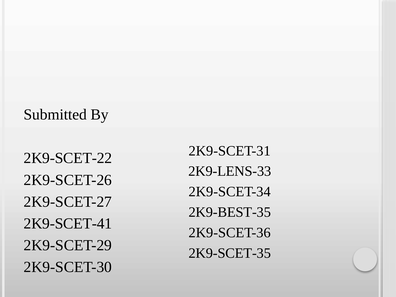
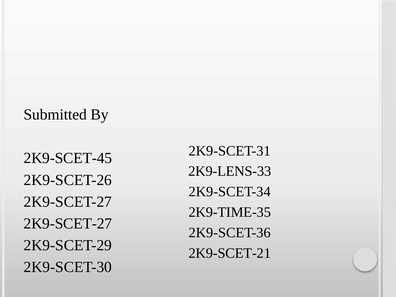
2K9-SCET-22: 2K9-SCET-22 -> 2K9-SCET-45 (68, 158)
2K9-BEST-35: 2K9-BEST-35 -> 2K9-TIME-35 (230, 212)
2K9-SCET-41: 2K9-SCET-41 -> 2K9-SCET-27 (68, 224)
2K9-SCET-35: 2K9-SCET-35 -> 2K9-SCET-21 (230, 253)
